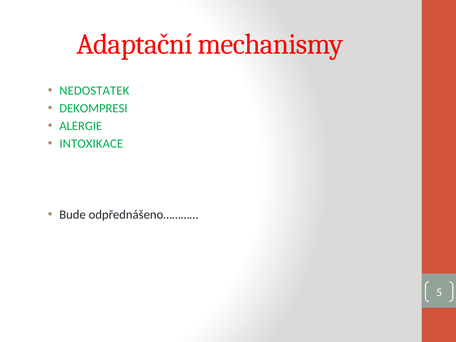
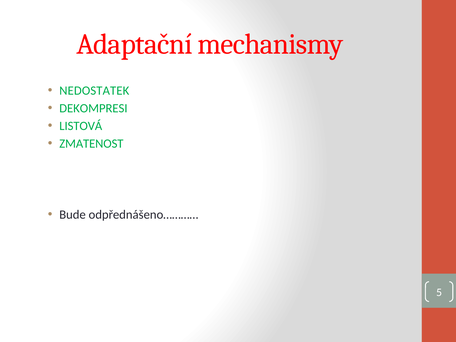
ALERGIE: ALERGIE -> LISTOVÁ (81, 126)
INTOXIKACE: INTOXIKACE -> ZMATENOST (91, 144)
